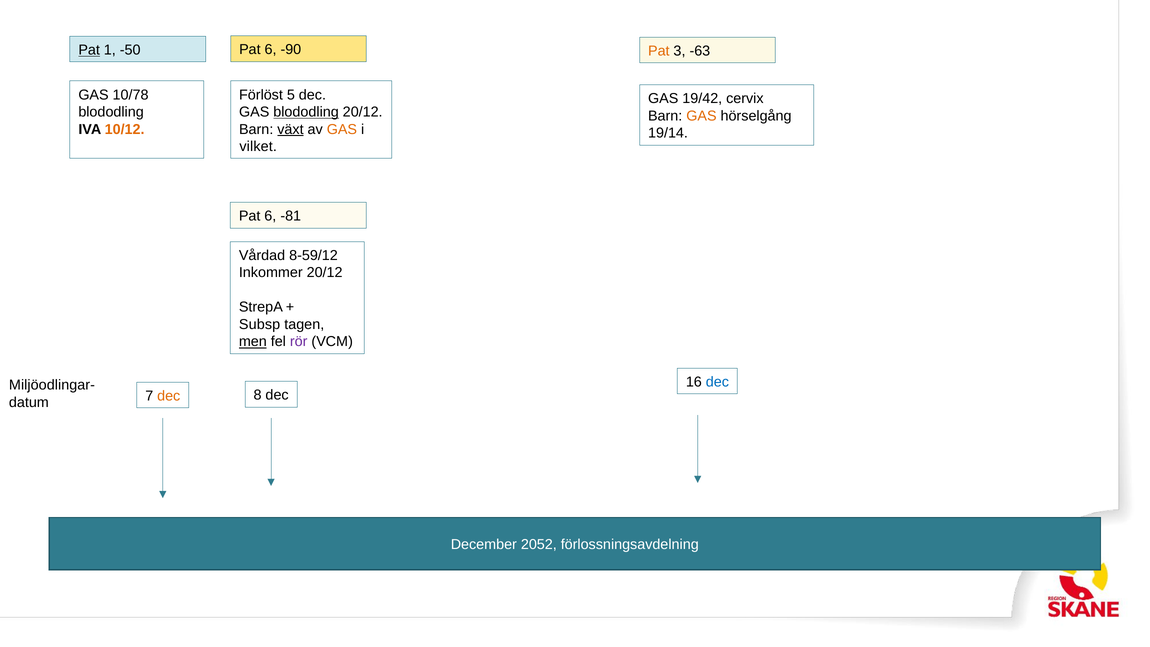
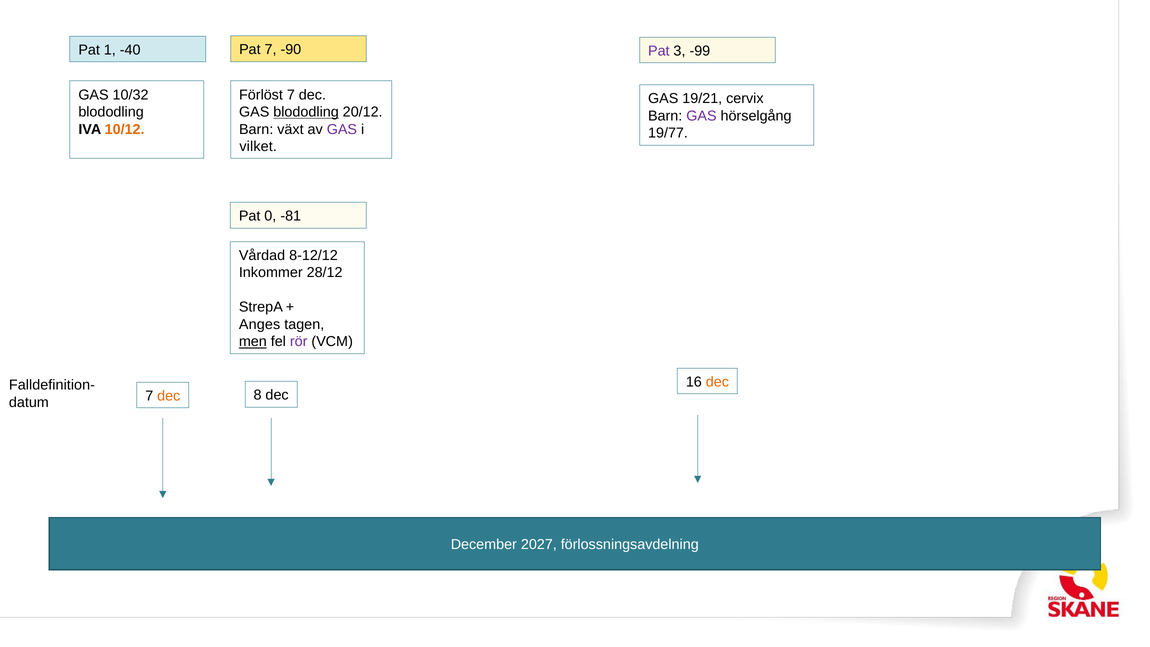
6: 6 -> 7 (271, 50)
Pat underline: present -> none (89, 50)
-50: -50 -> -40 (130, 50)
Pat colour: orange -> purple (659, 51)
-63: -63 -> -99 (700, 51)
10/78: 10/78 -> 10/32 (131, 95)
Förlöst 5: 5 -> 7 (291, 95)
19/42: 19/42 -> 19/21 (702, 99)
GAS colour: orange -> purple (701, 116)
växt underline: present -> none (290, 129)
GAS colour: orange -> purple (342, 129)
19/14: 19/14 -> 19/77 (668, 133)
6: 6 -> 0 (270, 216)
8-59/12: 8-59/12 -> 8-12/12 (313, 255)
Inkommer 20/12: 20/12 -> 28/12 (325, 273)
Subsp: Subsp -> Anges (260, 324)
dec colour: blue -> orange (717, 382)
Miljöodlingar-: Miljöodlingar- -> Falldefinition- (52, 385)
2052: 2052 -> 2027 (539, 545)
